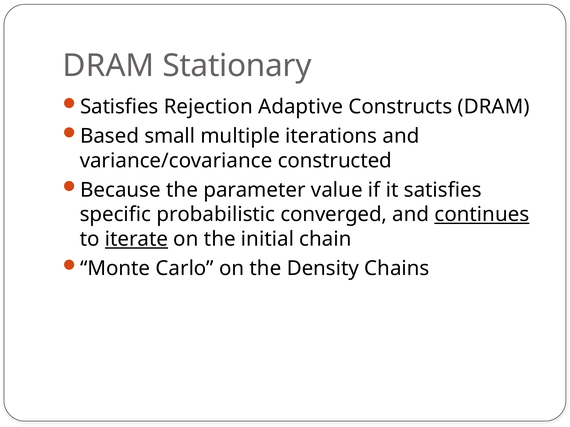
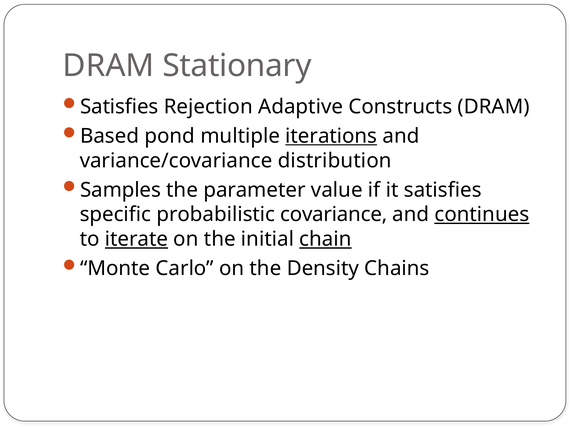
small: small -> pond (170, 136)
iterations underline: none -> present (331, 136)
constructed: constructed -> distribution (335, 161)
Because: Because -> Samples (121, 190)
converged: converged -> covariance (334, 215)
chain underline: none -> present (325, 239)
